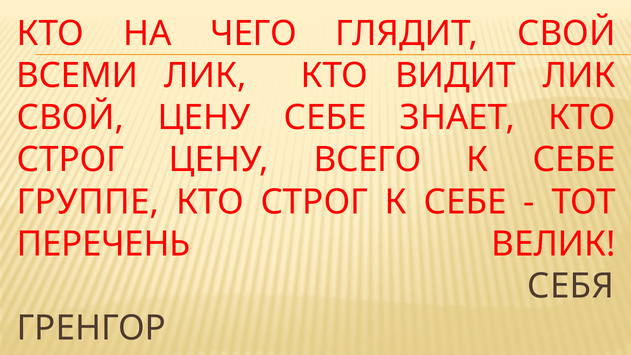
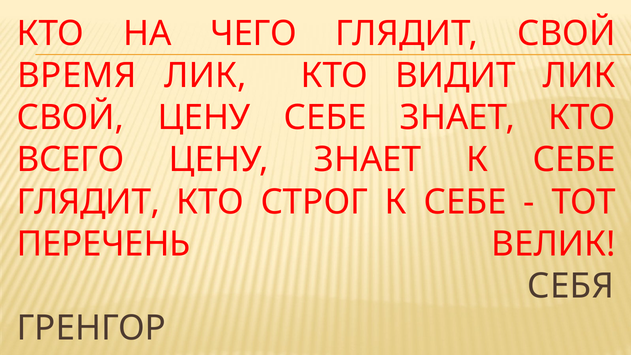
ВСЕМИ: ВСЕМИ -> ВРЕМЯ (77, 76)
СТРОГ: СТРОГ -> ВСЕГО (71, 160)
ЦЕНУ ВСЕГО: ВСЕГО -> ЗНАЕТ (368, 160)
ГРУППЕ: ГРУППЕ -> ГЛЯДИТ (88, 202)
